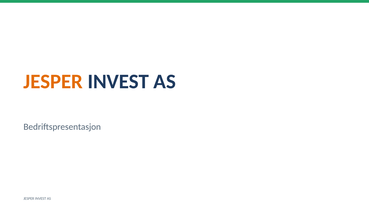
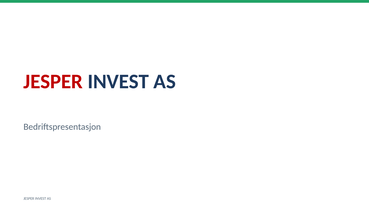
JESPER colour: orange -> red (53, 82)
